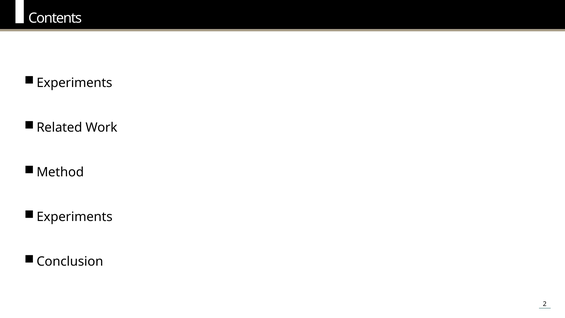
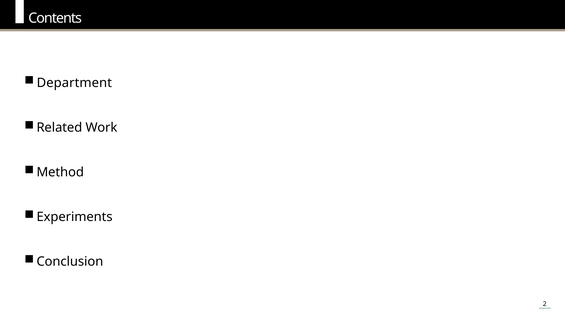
Experiments: Experiments -> Department (74, 83)
